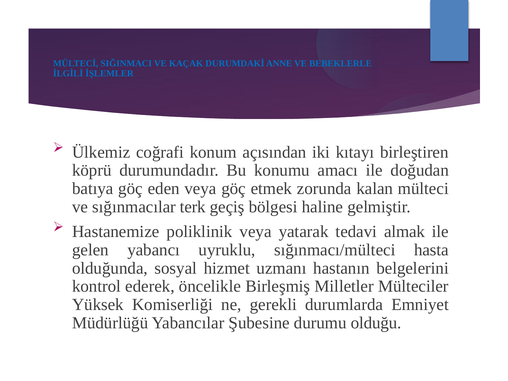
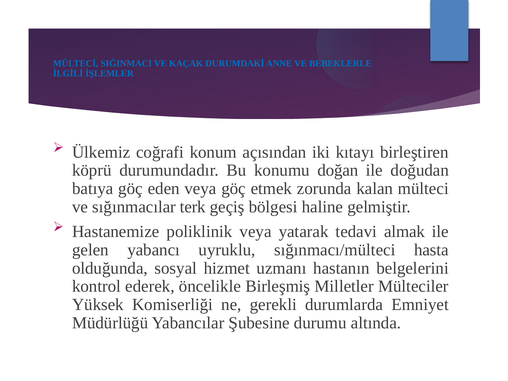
amacı: amacı -> doğan (338, 170)
olduğu: olduğu -> altında (376, 323)
